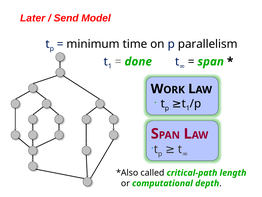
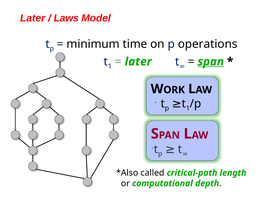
Send: Send -> Laws (66, 18)
parallelism: parallelism -> operations (208, 44)
done: done -> later (138, 61)
span underline: none -> present (211, 61)
